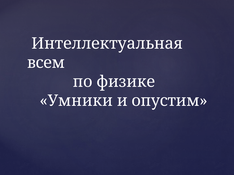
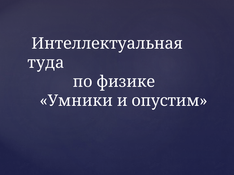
всем: всем -> туда (46, 63)
